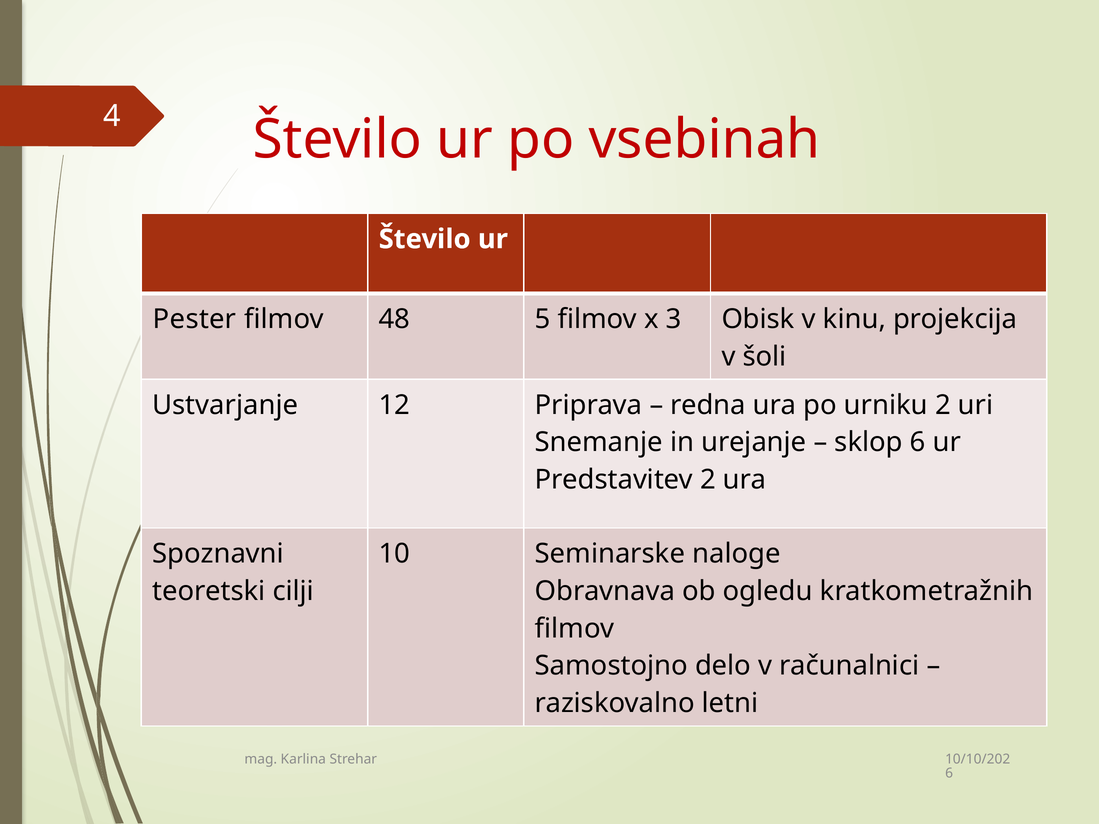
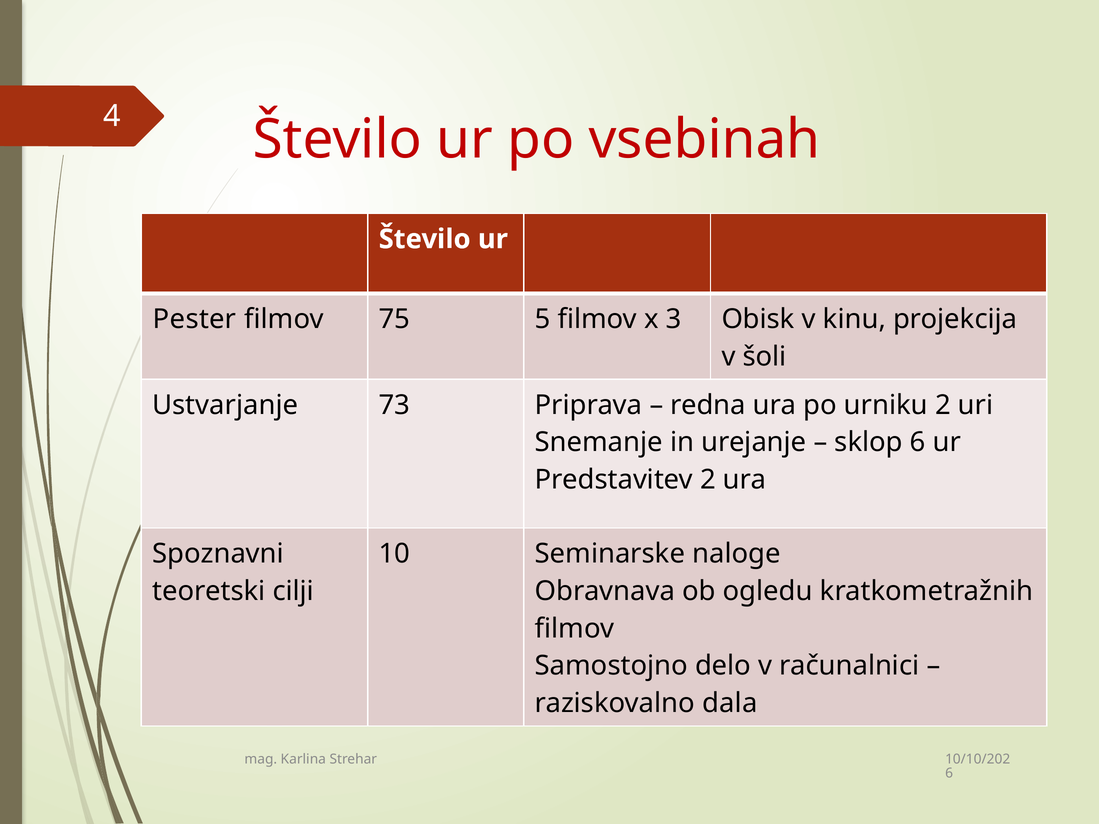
48: 48 -> 75 (394, 319)
12: 12 -> 73 (394, 405)
letni: letni -> dala (730, 704)
